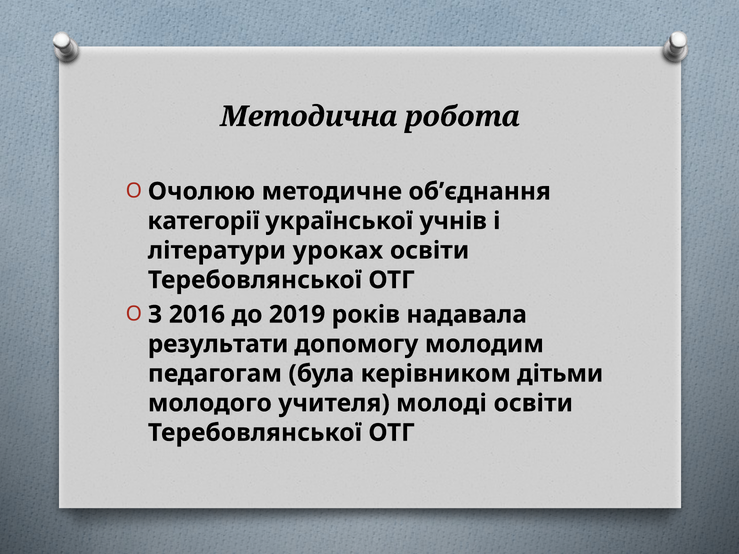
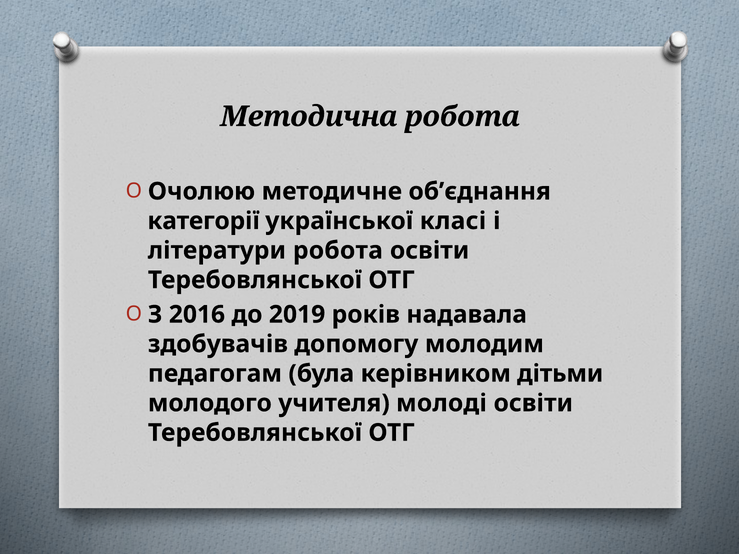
учнів: учнів -> класі (453, 221)
літератури уроках: уроках -> робота (338, 251)
результати: результати -> здобувачів (218, 344)
